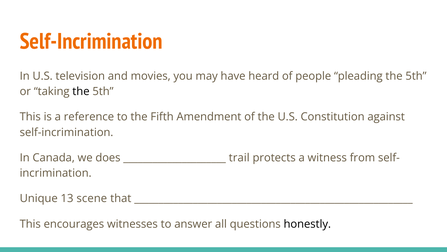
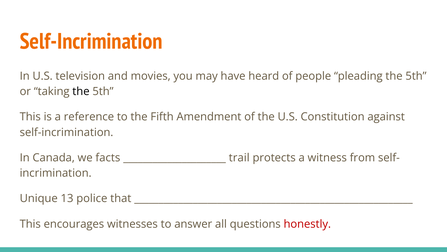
does: does -> facts (108, 157)
scene: scene -> police (92, 198)
honestly colour: black -> red (307, 223)
